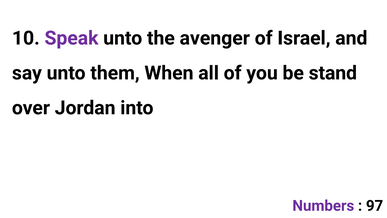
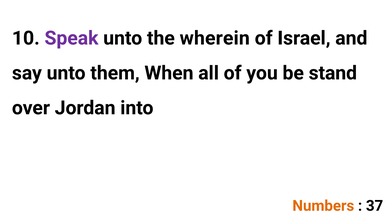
avenger: avenger -> wherein (215, 38)
Numbers colour: purple -> orange (323, 206)
97: 97 -> 37 (375, 206)
